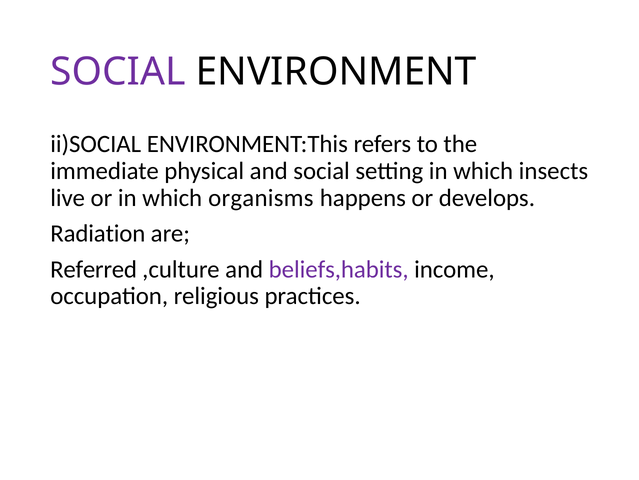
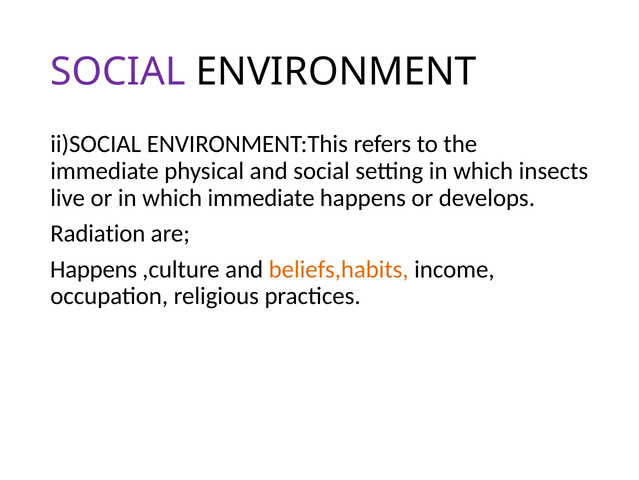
which organisms: organisms -> immediate (261, 198)
Referred: Referred -> Happens (94, 269)
beliefs,habits colour: purple -> orange (339, 269)
